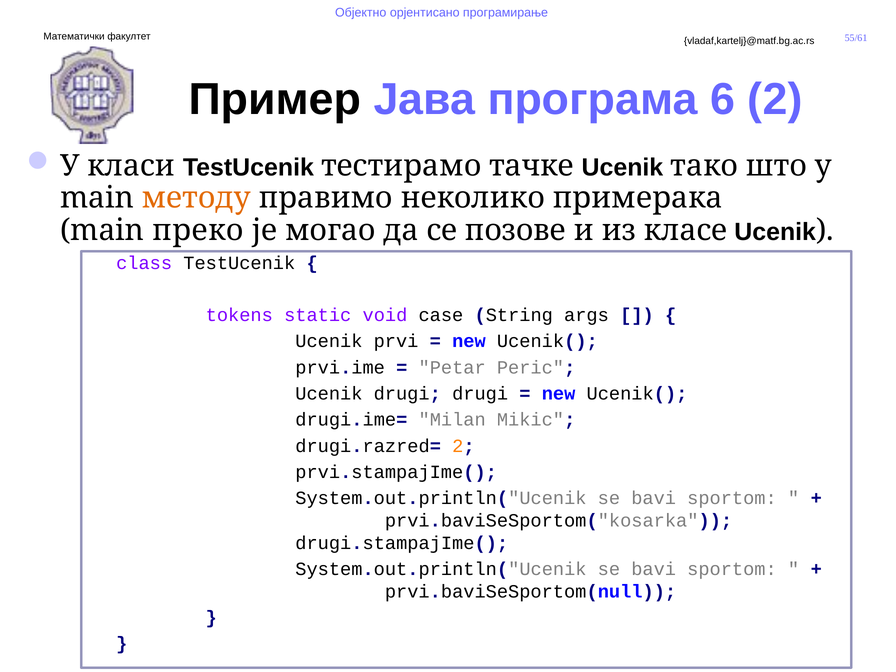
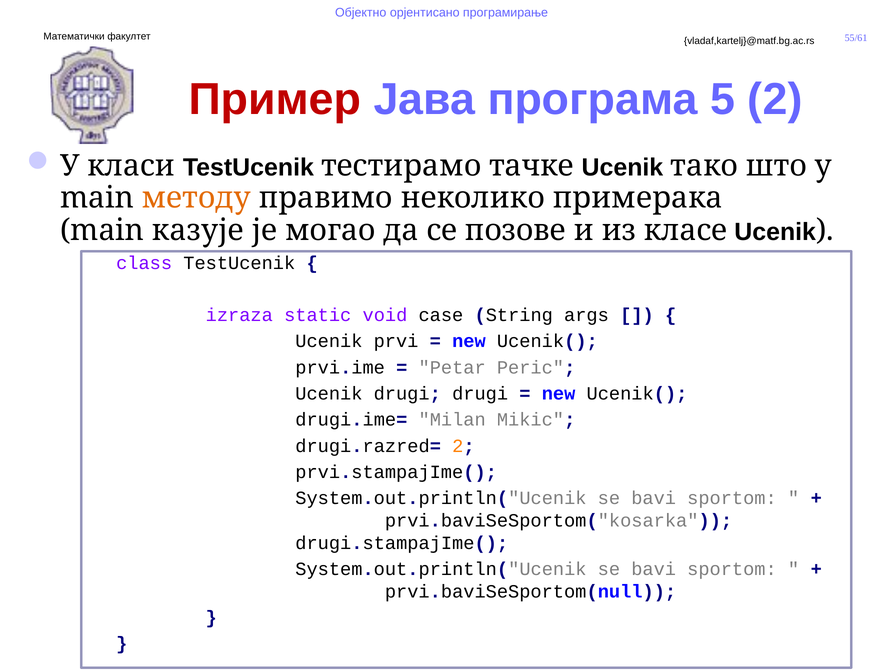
Пример colour: black -> red (275, 99)
6: 6 -> 5 (722, 99)
преко: преко -> казује (198, 230)
tokens: tokens -> izraza (239, 315)
